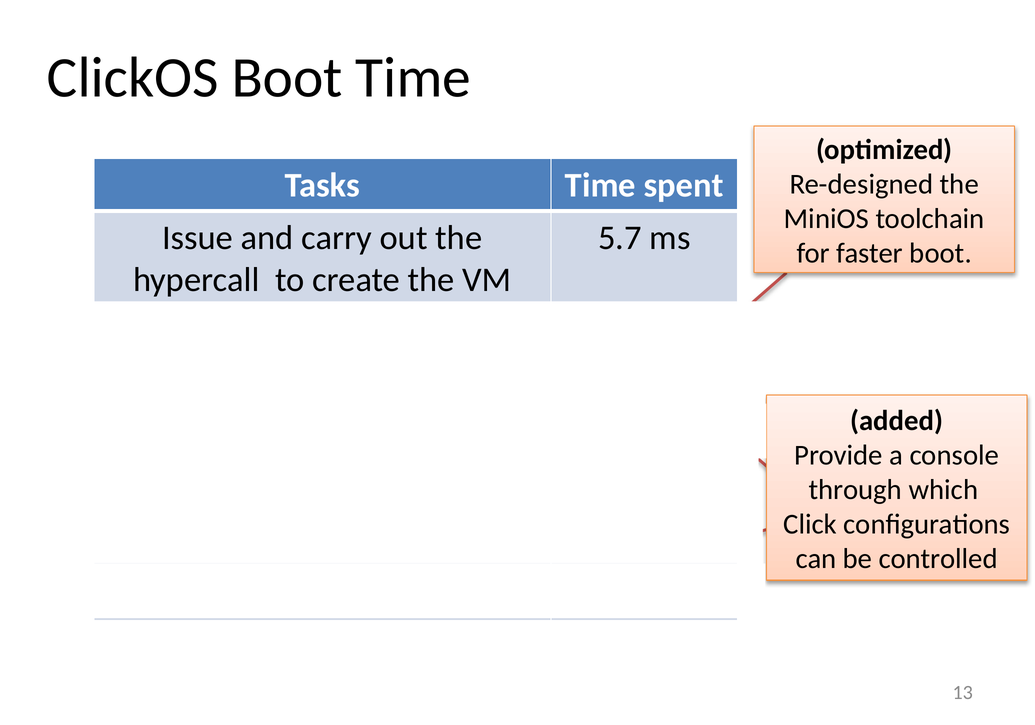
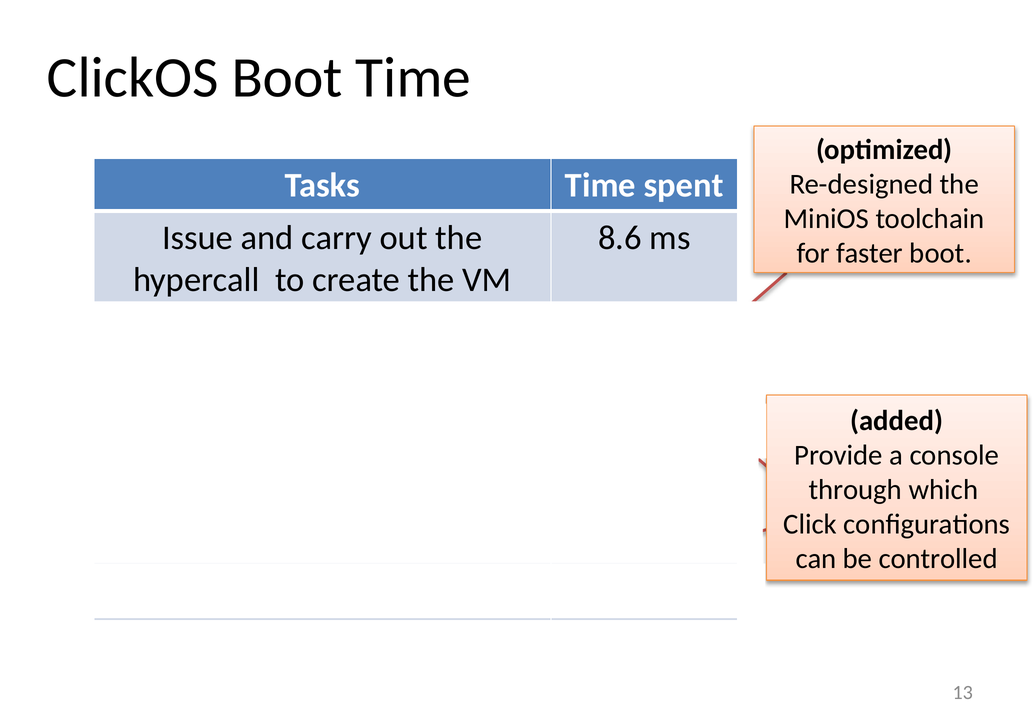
5.7: 5.7 -> 8.6 (620, 237)
